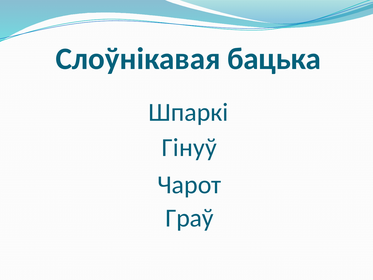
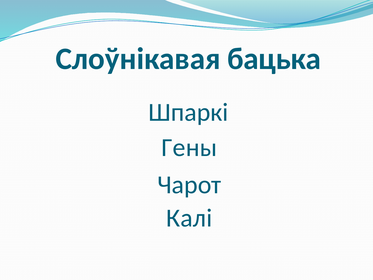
Гінуў: Гінуў -> Гены (189, 147)
Граў: Граў -> Калі (189, 218)
